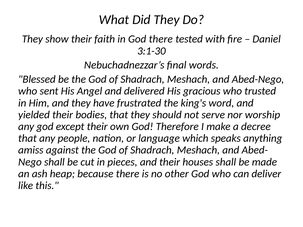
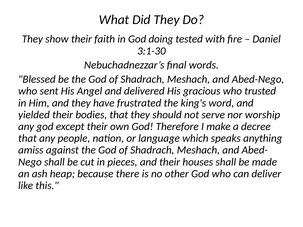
God there: there -> doing (161, 39)
